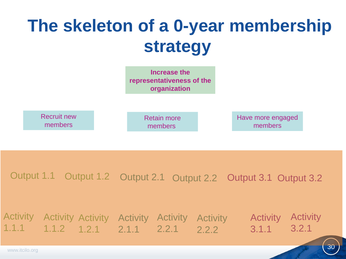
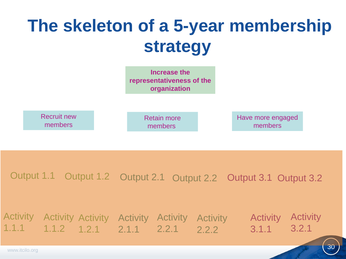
0-year: 0-year -> 5-year (199, 26)
